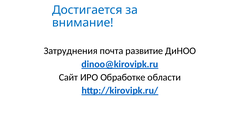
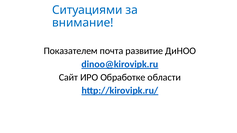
Достигается: Достигается -> Ситуациями (87, 10)
Затруднения: Затруднения -> Показателем (71, 51)
